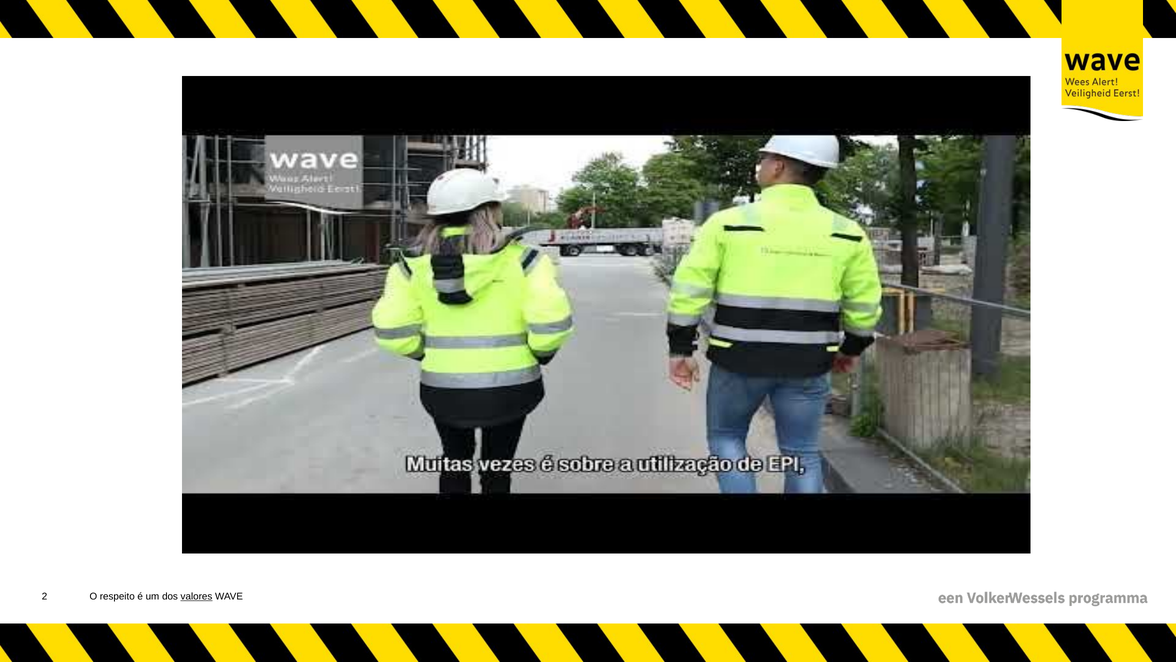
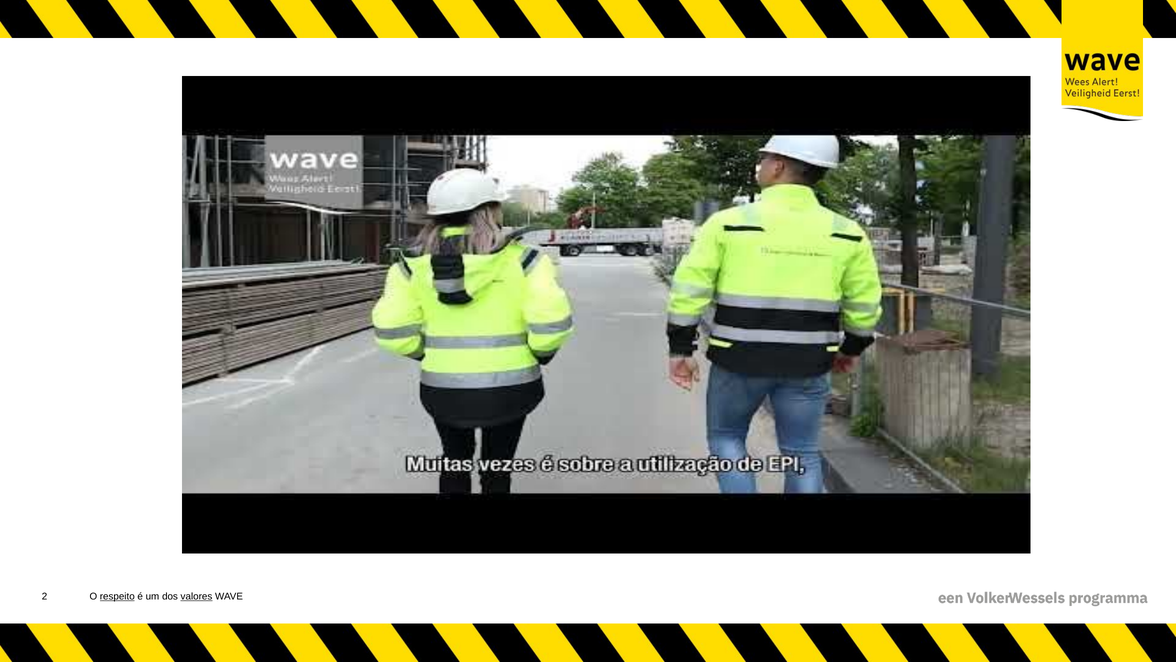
respeito underline: none -> present (117, 596)
